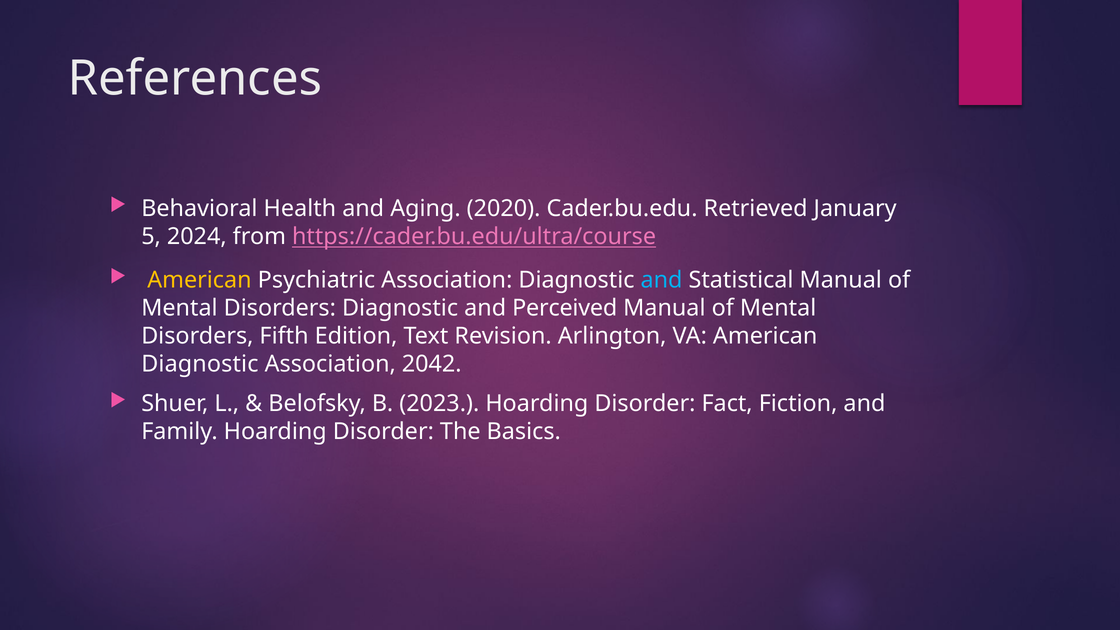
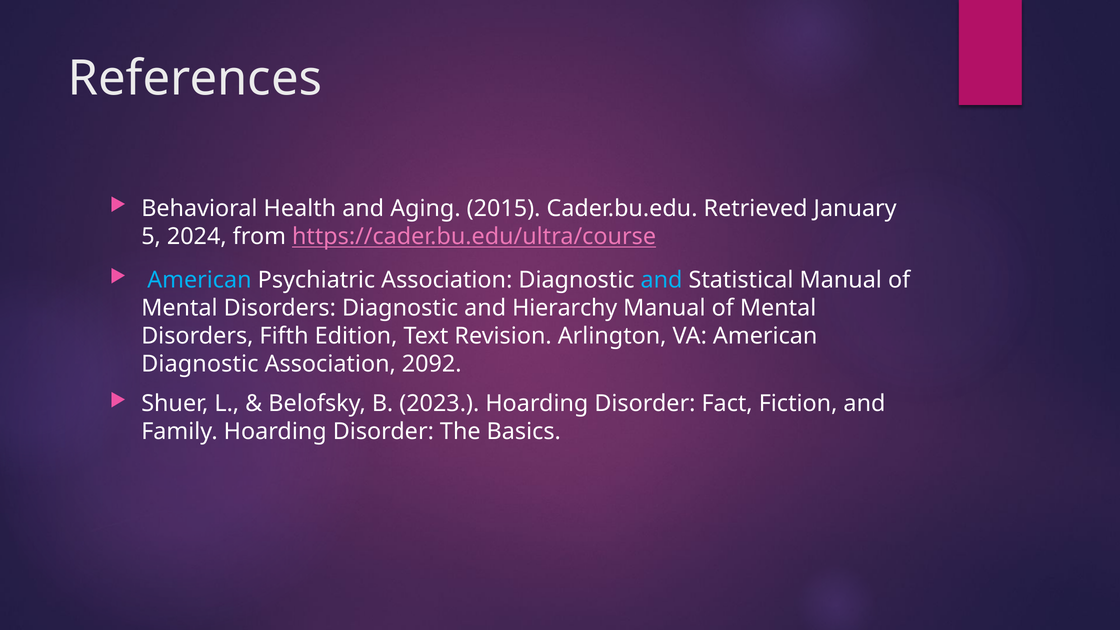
2020: 2020 -> 2015 (504, 208)
American colour: yellow -> light blue (199, 280)
Perceived: Perceived -> Hierarchy (565, 308)
2042: 2042 -> 2092 (432, 364)
